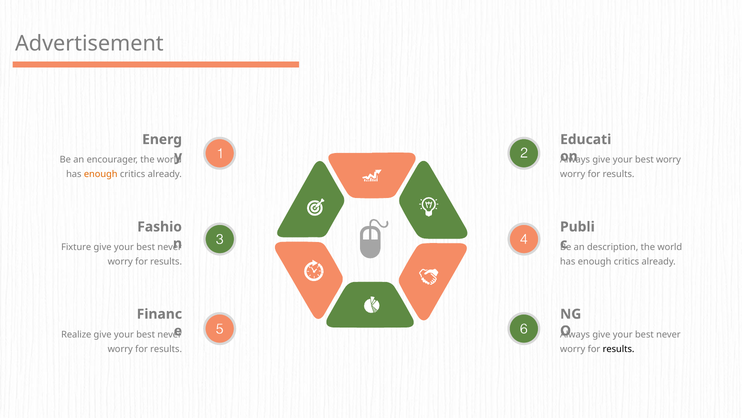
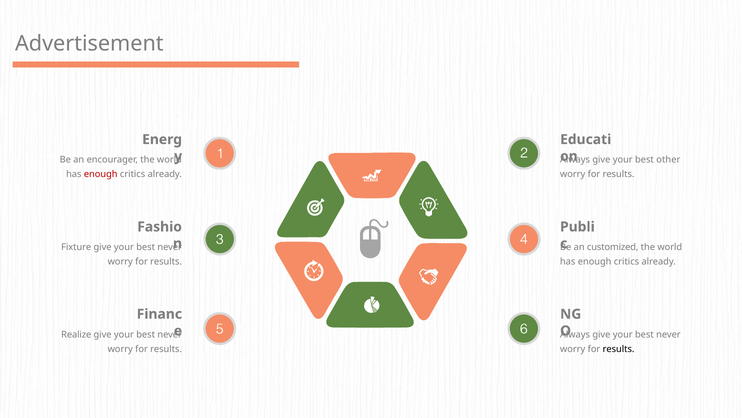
best worry: worry -> other (668, 160)
enough colour: orange -> red (101, 174)
description: description -> customized (613, 247)
